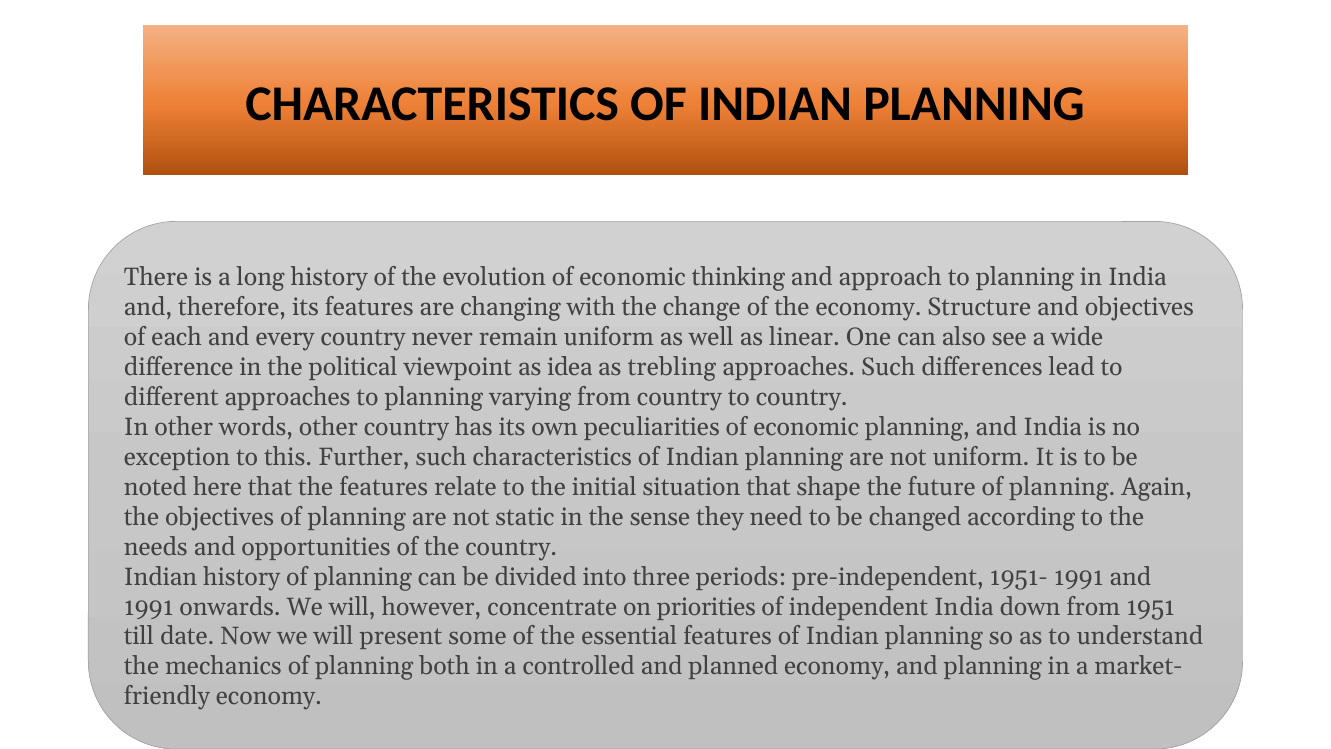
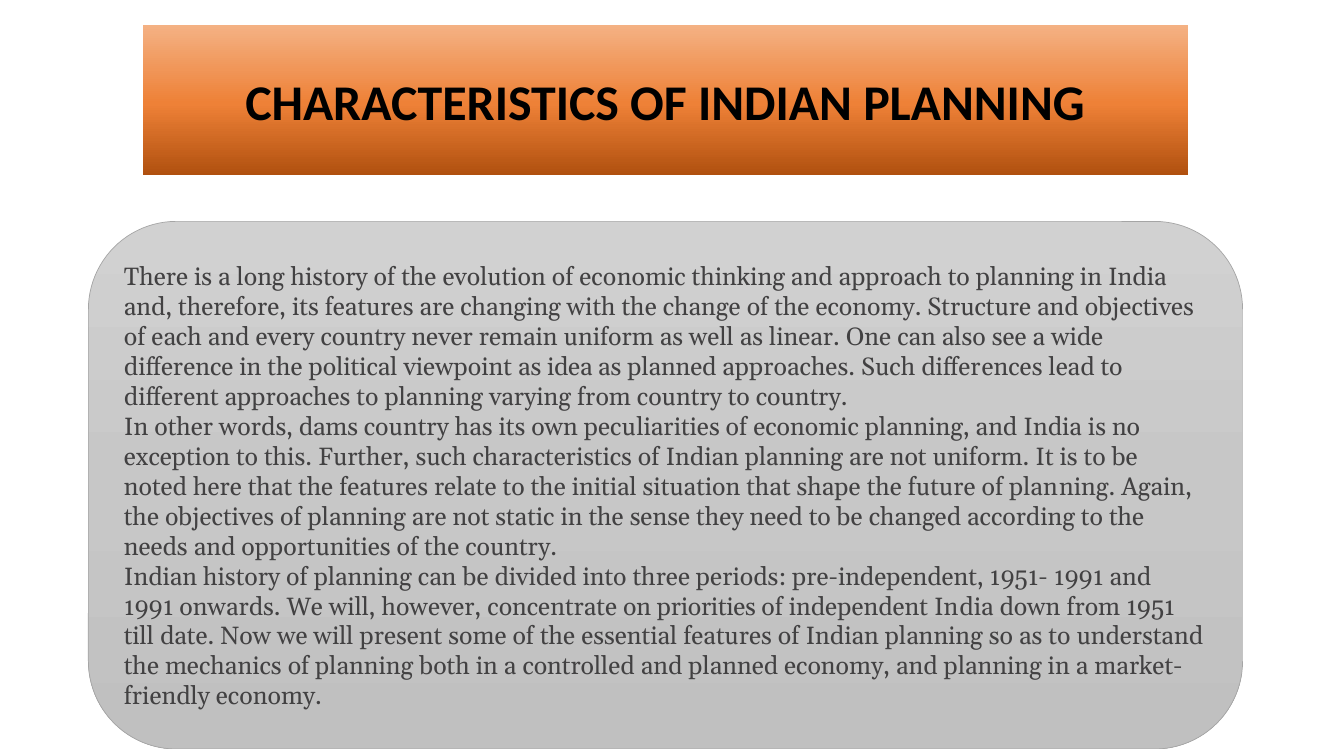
as trebling: trebling -> planned (672, 367)
words other: other -> dams (329, 427)
